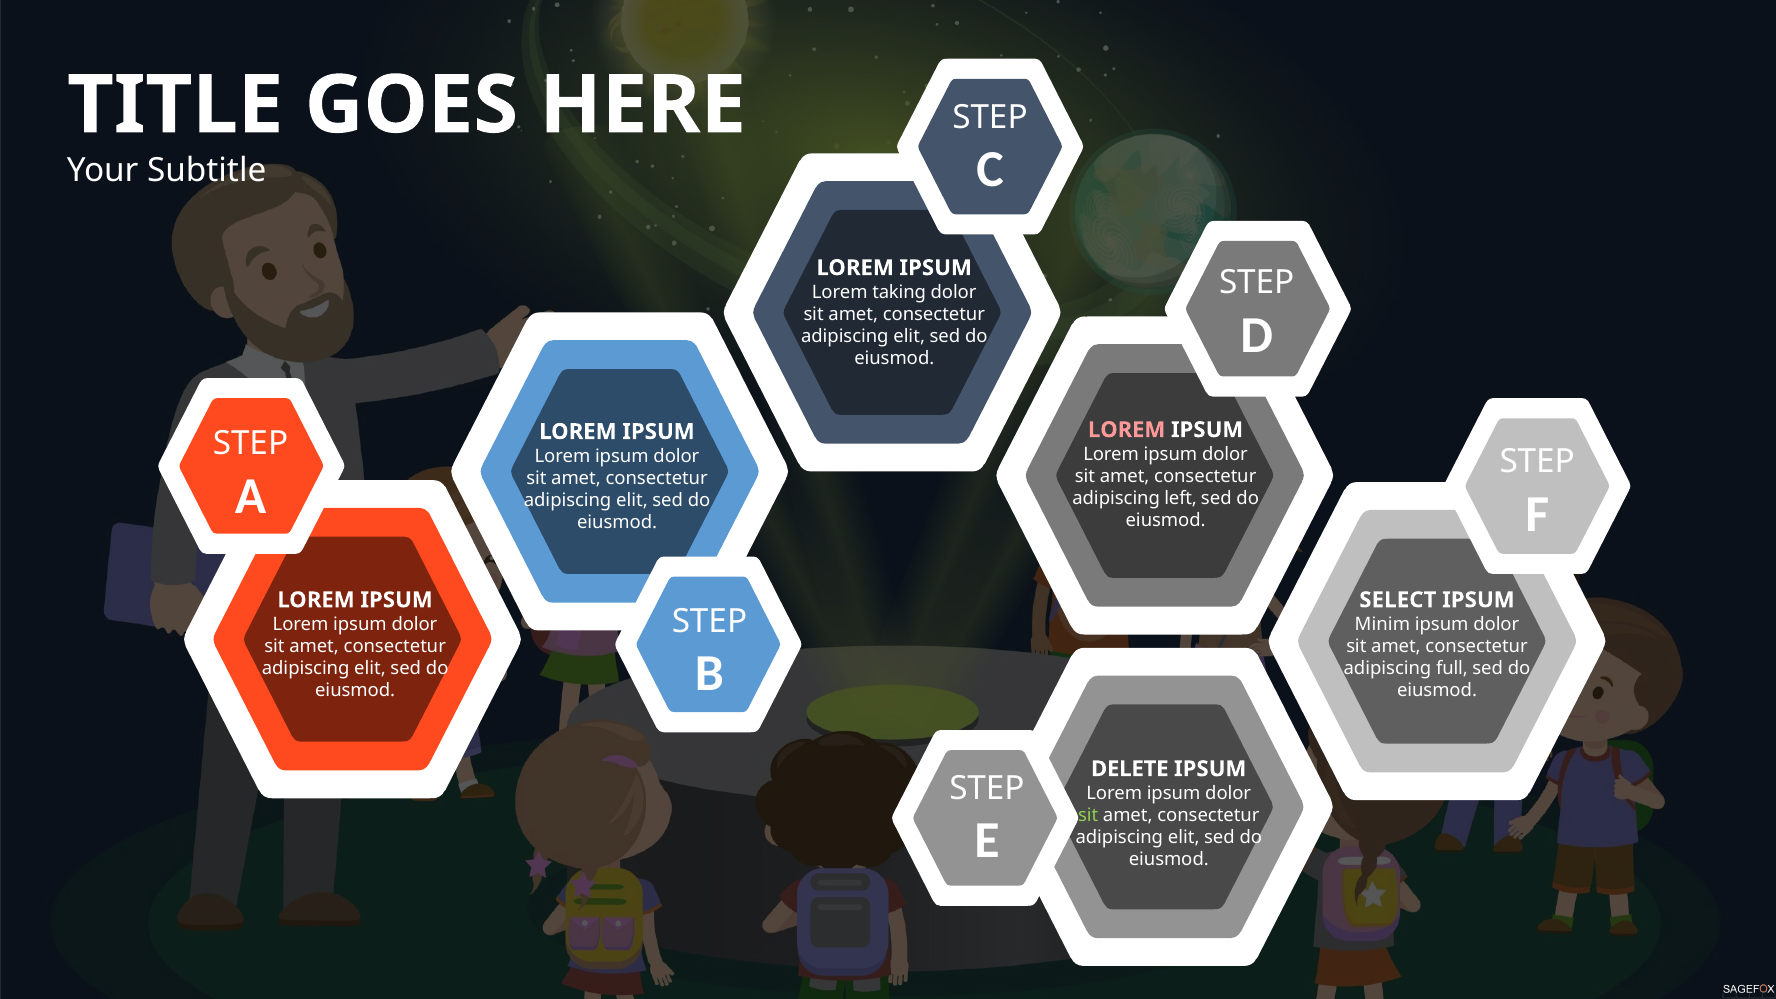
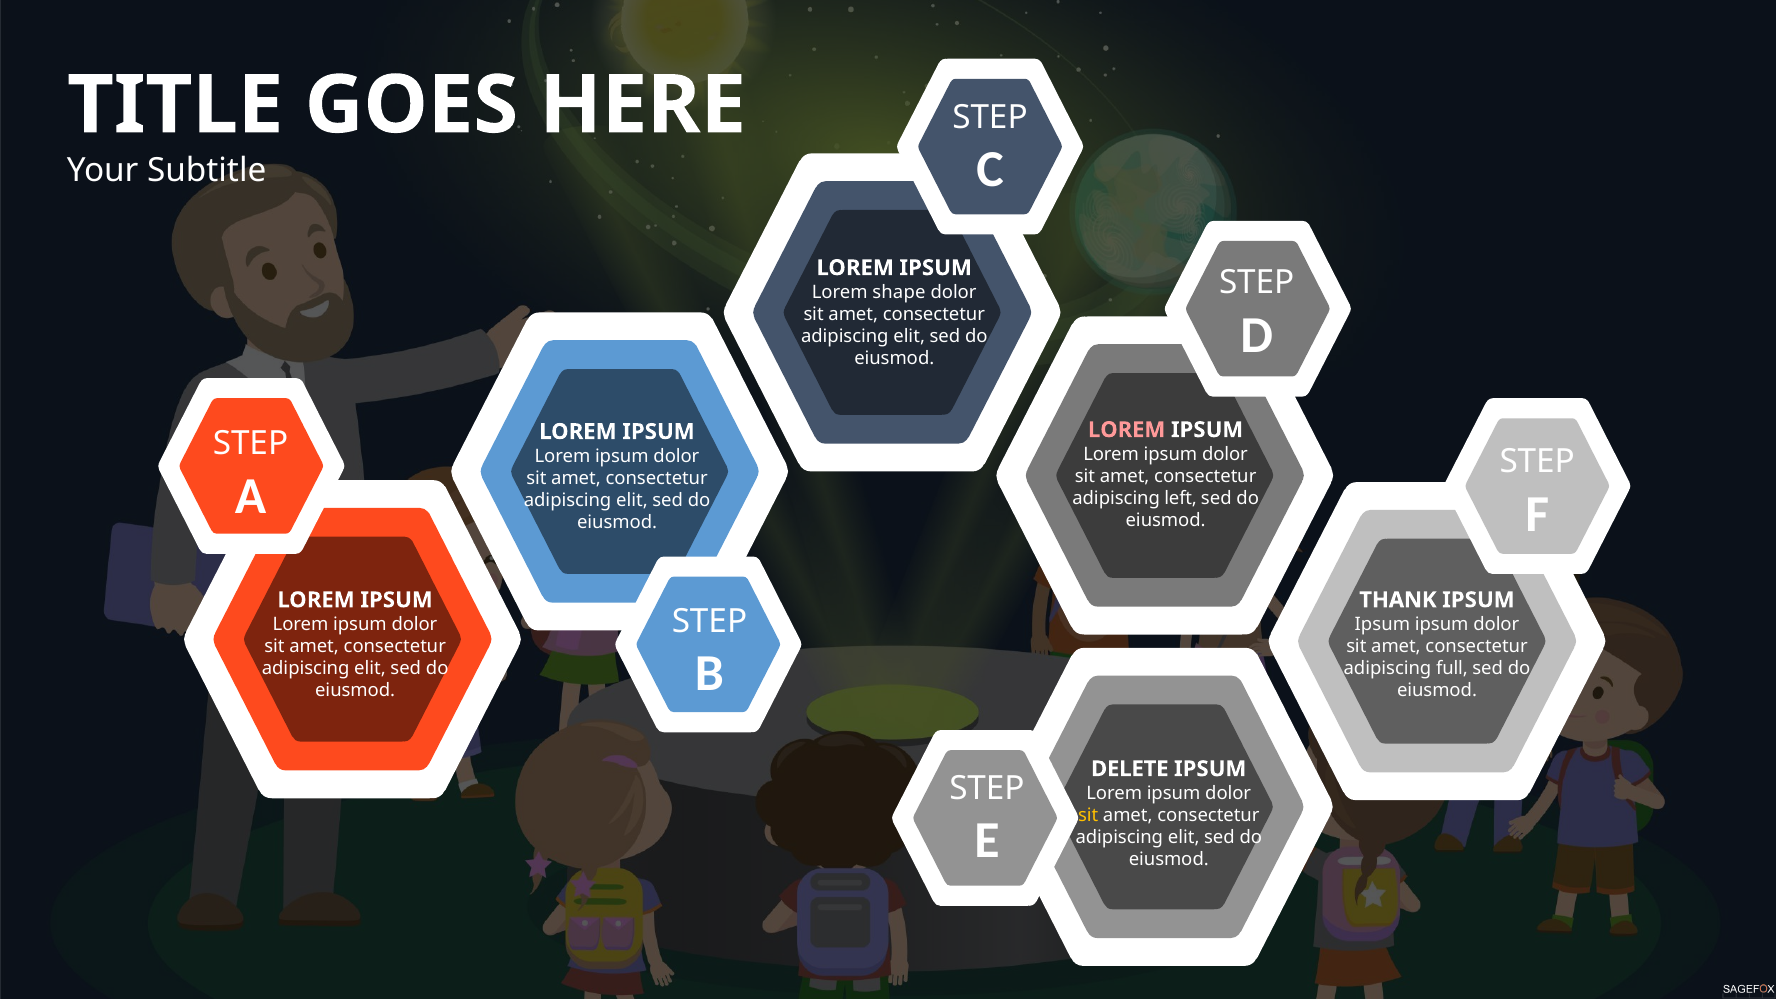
taking: taking -> shape (899, 292)
SELECT: SELECT -> THANK (1398, 600)
Minim: Minim -> Ipsum (1382, 624)
sit colour: light green -> yellow (1088, 815)
